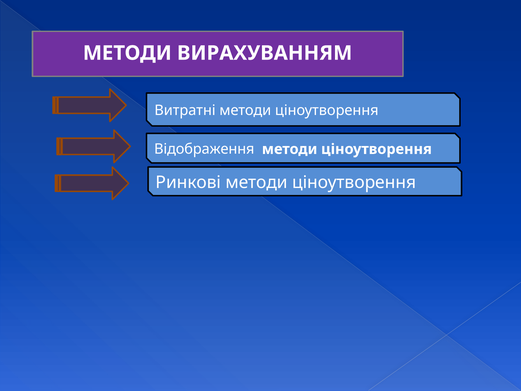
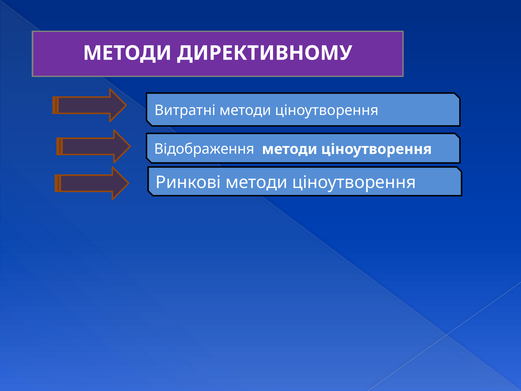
ВИРАХУВАННЯМ: ВИРАХУВАННЯМ -> ДИРЕКТИВНОМУ (265, 53)
